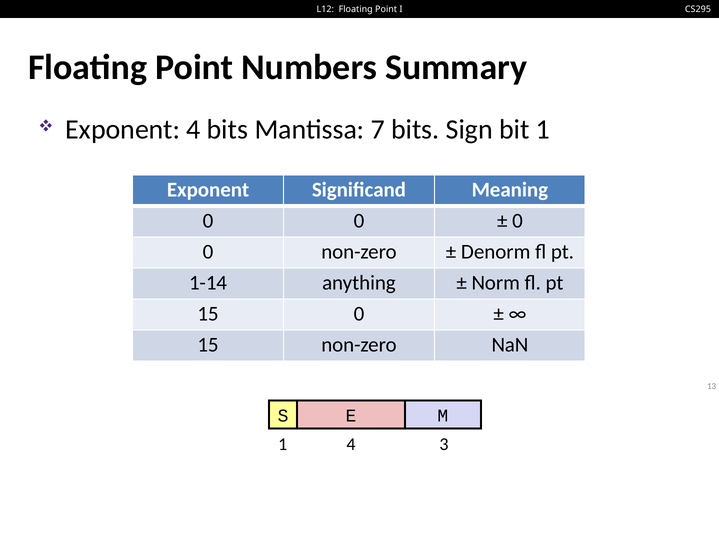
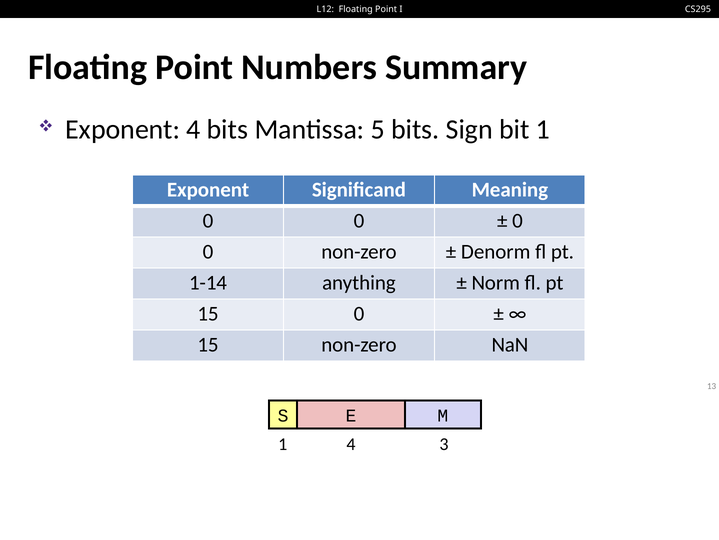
7: 7 -> 5 (378, 129)
